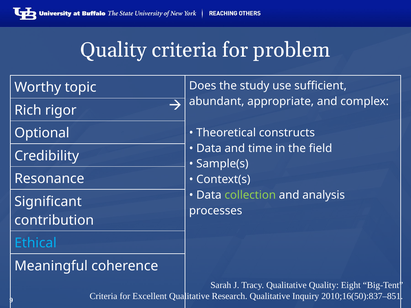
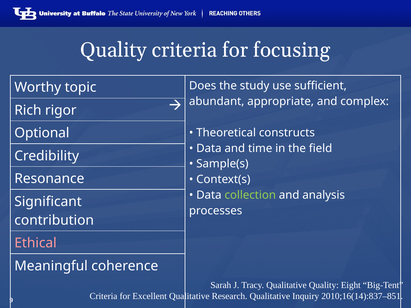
problem: problem -> focusing (292, 50)
Ethical colour: light blue -> pink (36, 243)
2010;16(50):837–851: 2010;16(50):837–851 -> 2010;16(14):837–851 (362, 297)
